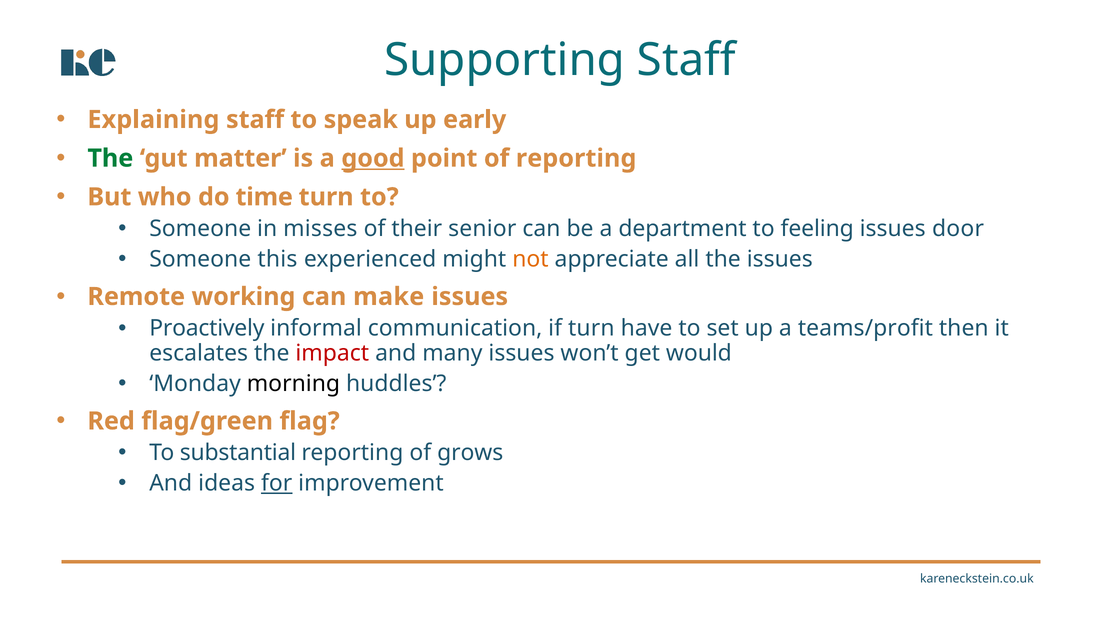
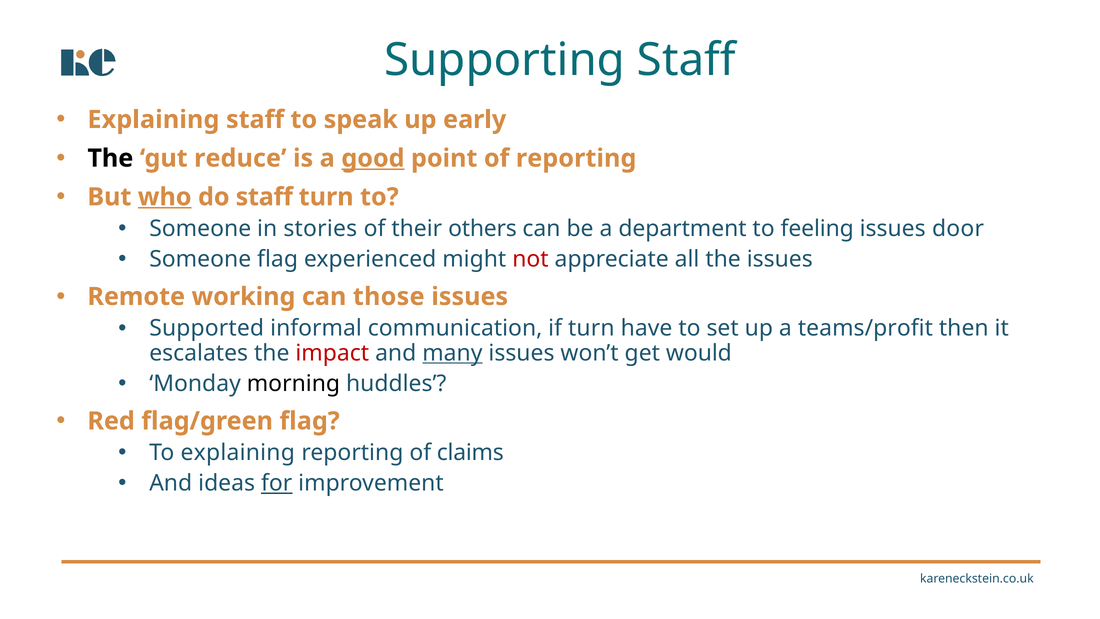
The colour: green -> black (110, 158)
matter: matter -> reduce (240, 158)
who underline: none -> present (165, 197)
do time: time -> staff (264, 197)
misses: misses -> stories (320, 229)
senior: senior -> others (482, 229)
Someone this: this -> flag (278, 259)
not colour: orange -> red (530, 259)
make: make -> those (389, 297)
Proactively: Proactively -> Supported (207, 328)
many underline: none -> present (452, 353)
To substantial: substantial -> explaining (238, 453)
grows: grows -> claims (470, 453)
